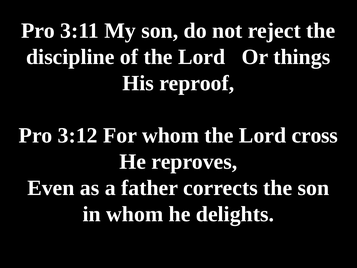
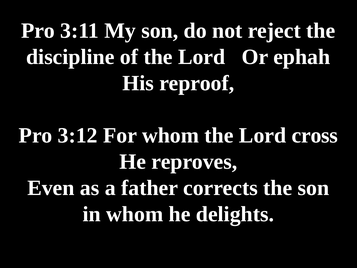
things: things -> ephah (302, 57)
